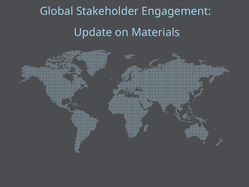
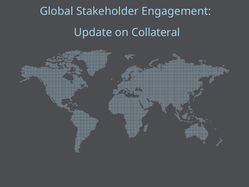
Materials: Materials -> Collateral (156, 32)
